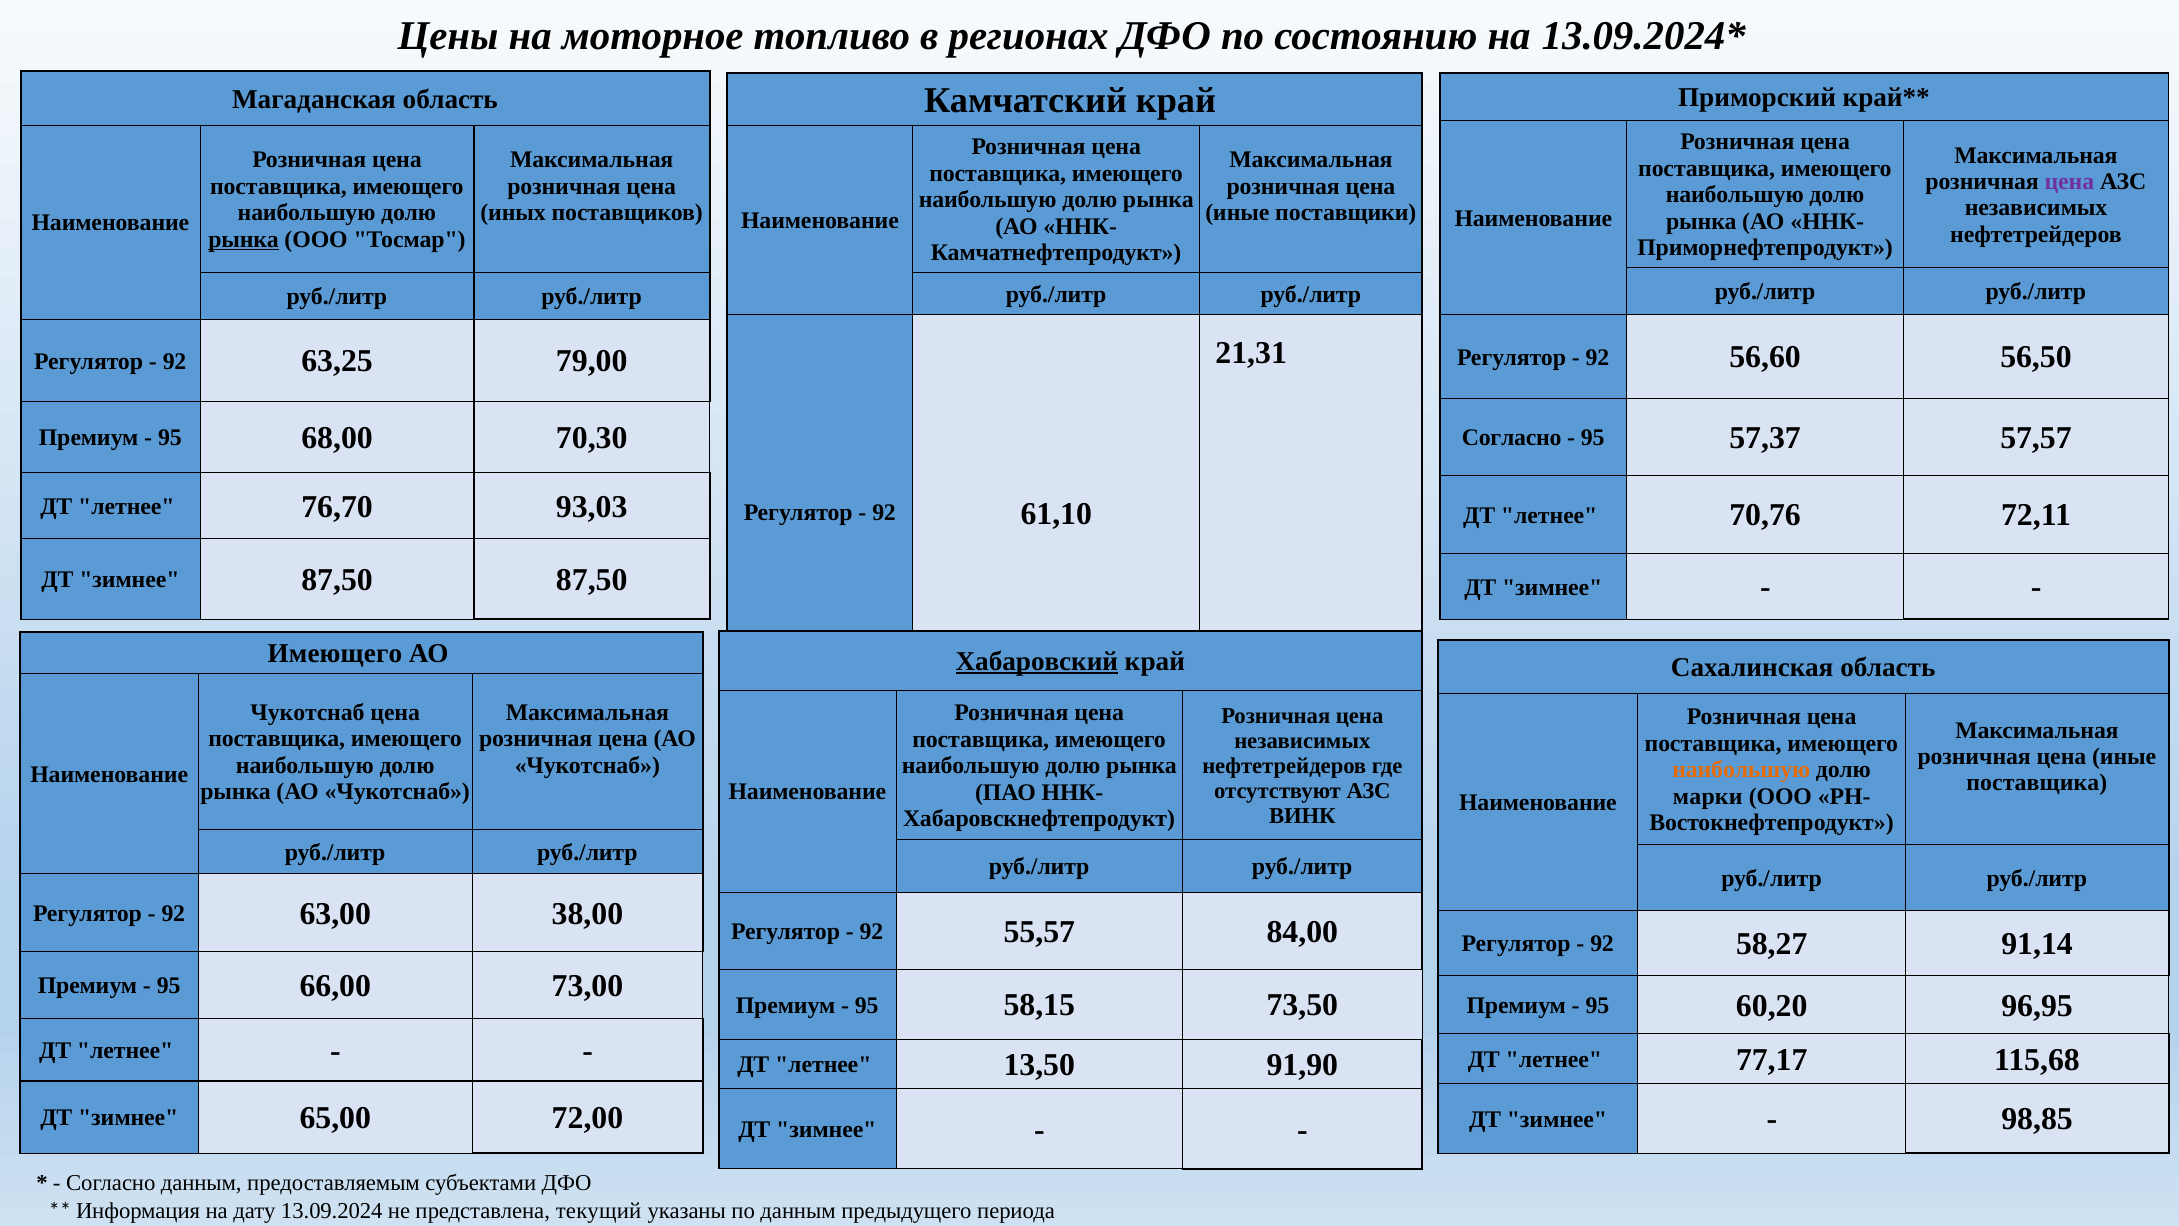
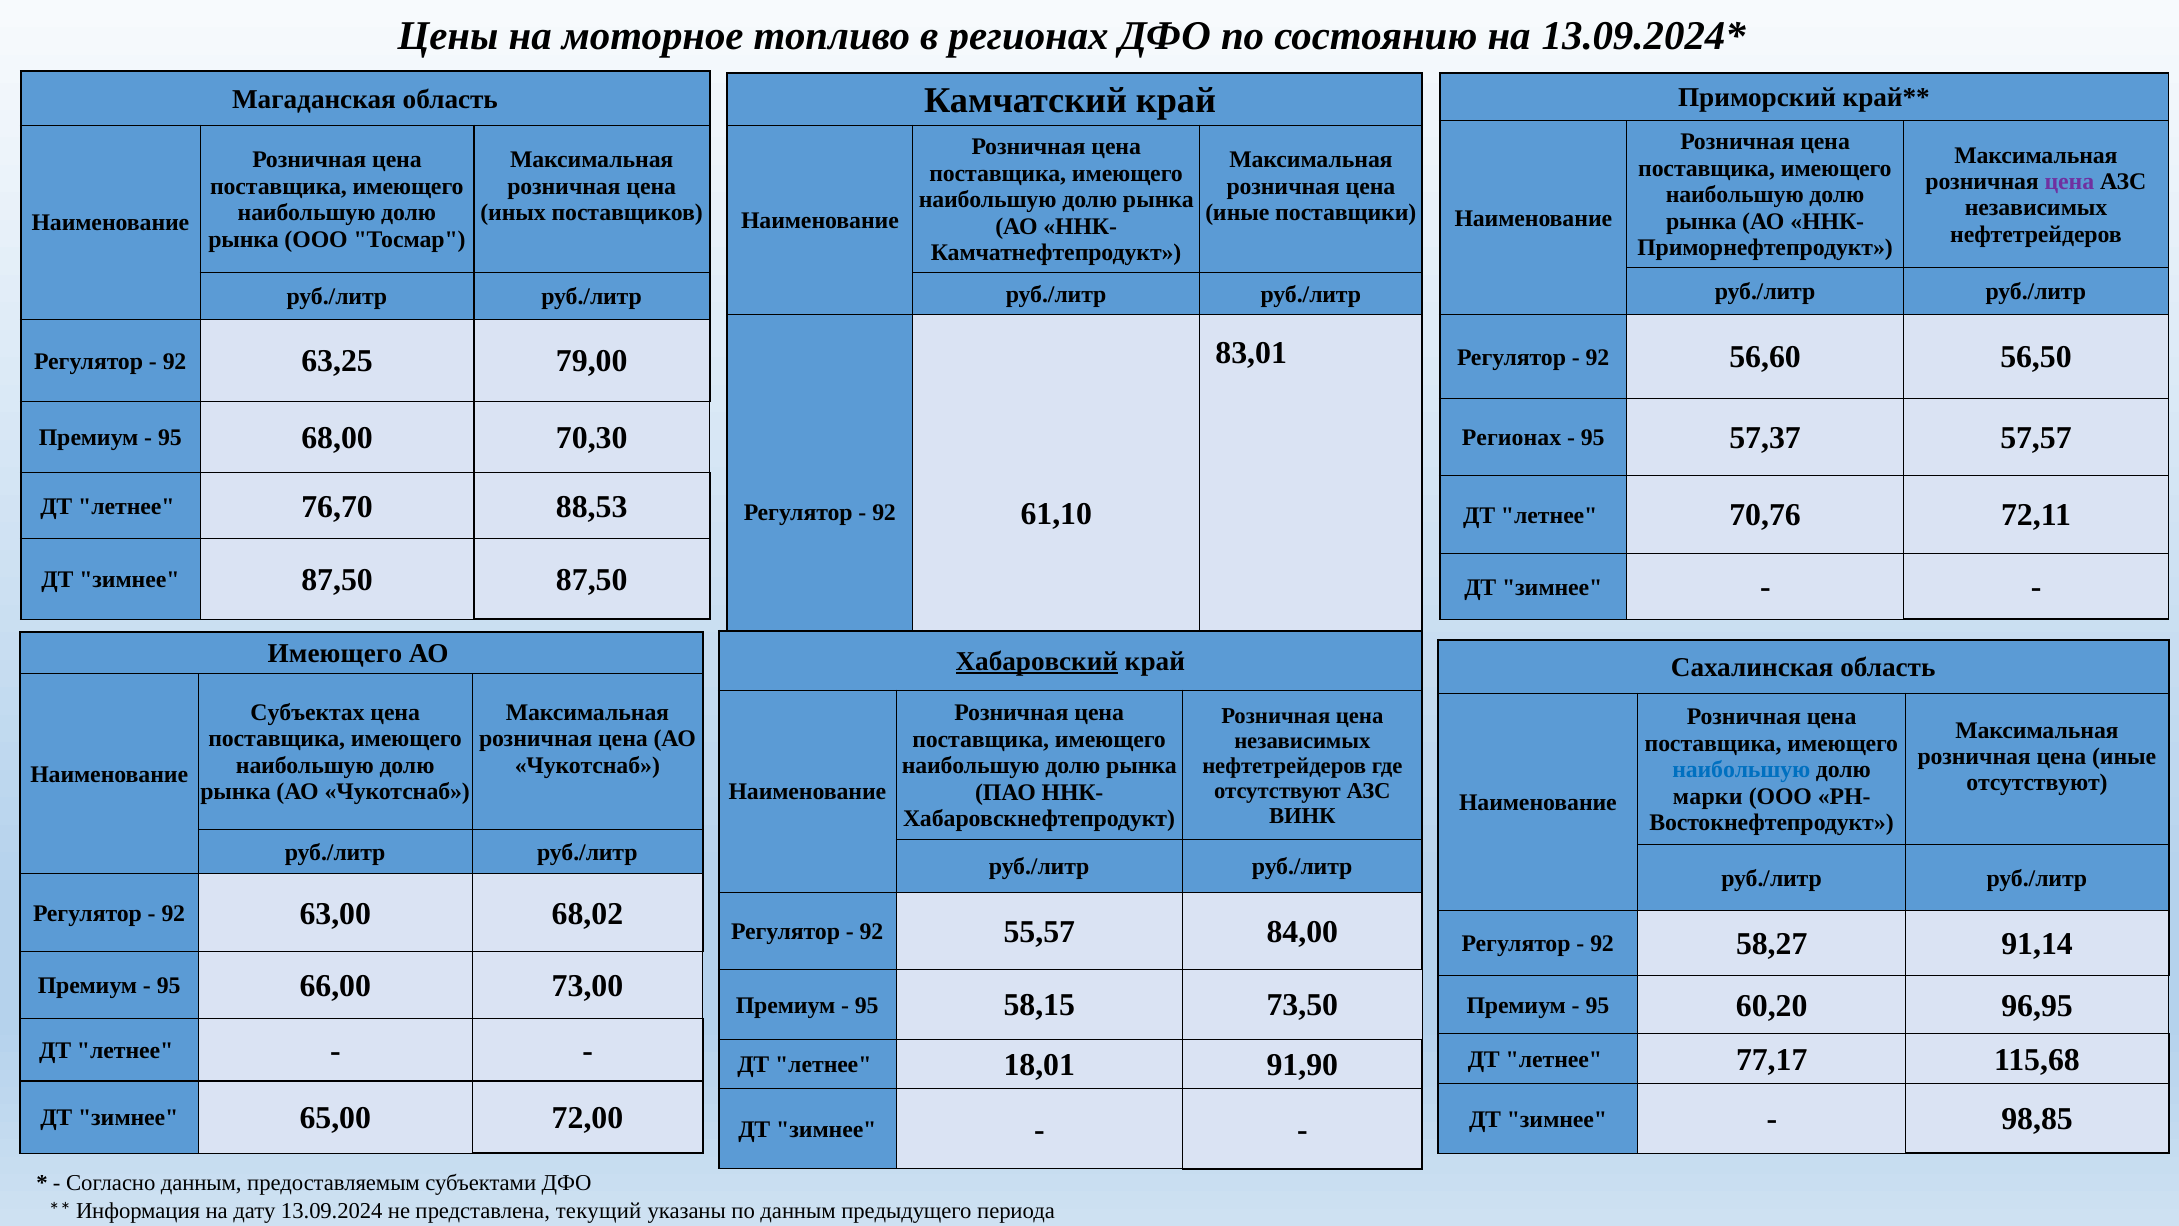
рынка underline: present -> none (244, 239)
21,31: 21,31 -> 83,01 (1251, 353)
Согласно: Согласно -> Регионах (1512, 438)
93,03: 93,03 -> 88,53 (592, 506)
Чукотснаб: Чукотснаб -> Субъектах (308, 712)
наибольшую colour: orange -> blue (1741, 770)
поставщика: поставщика -> отсутствуют (2037, 783)
38,00: 38,00 -> 68,02 (587, 913)
13,50: 13,50 -> 18,01 (1039, 1065)
